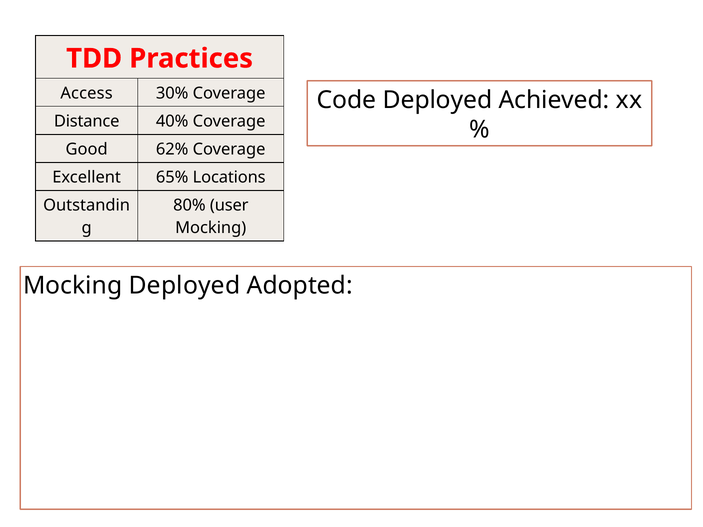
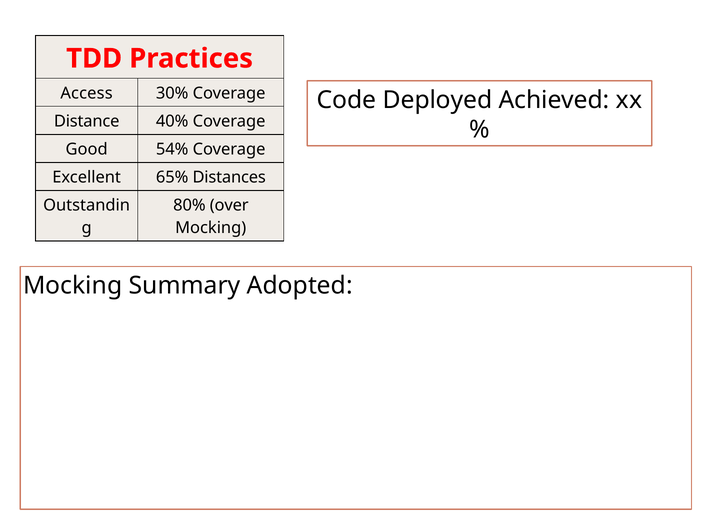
62%: 62% -> 54% (172, 149)
Locations: Locations -> Distances (229, 178)
user: user -> over (229, 206)
Mocking Deployed: Deployed -> Summary (185, 286)
